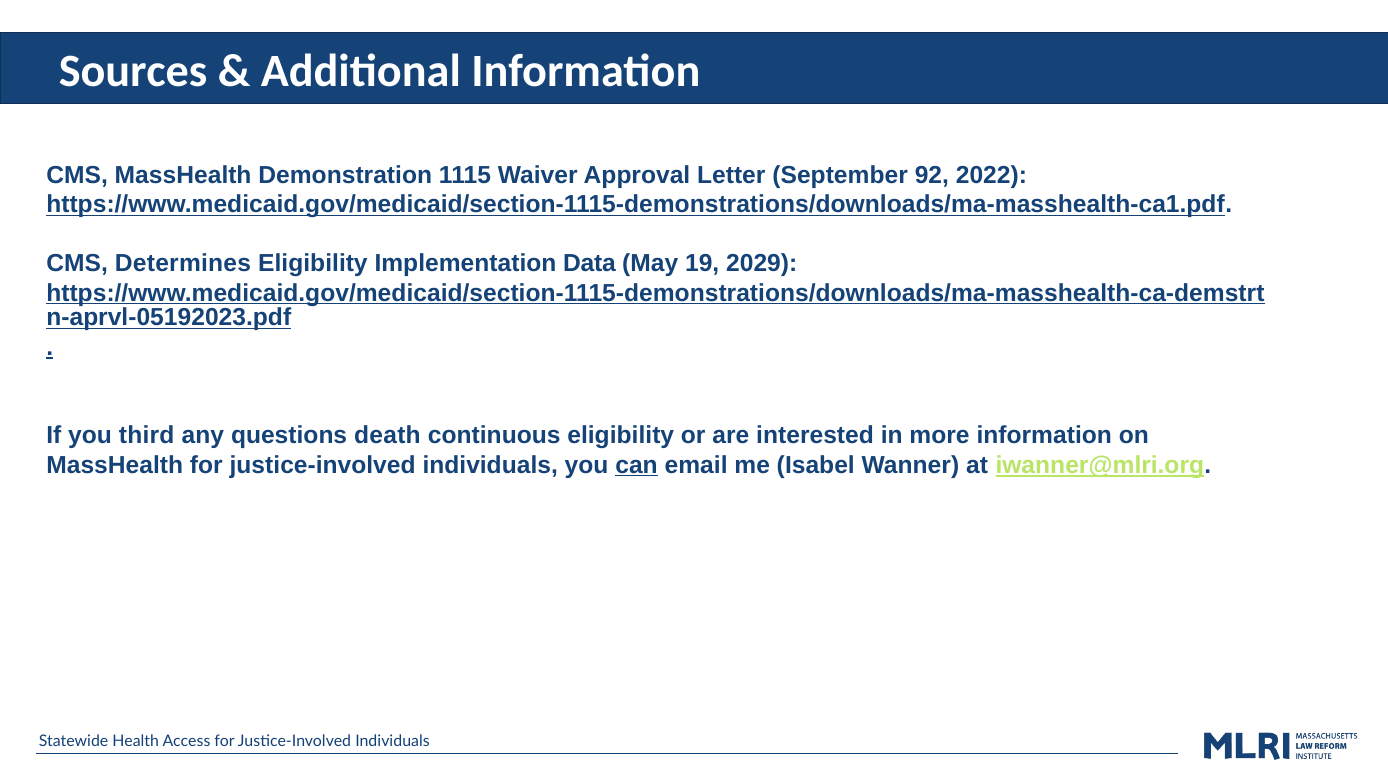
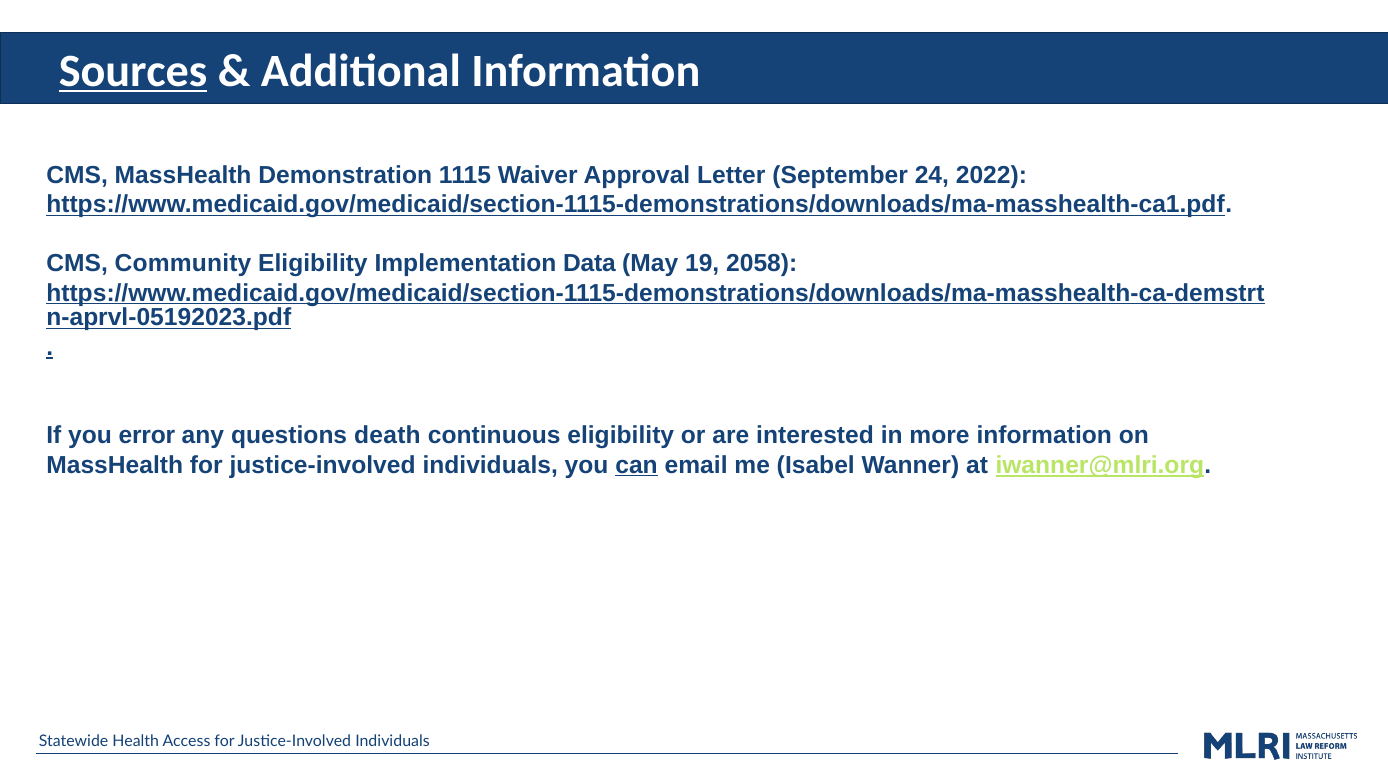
Sources underline: none -> present (133, 71)
92: 92 -> 24 (932, 175)
Determines: Determines -> Community (183, 263)
2029: 2029 -> 2058 (762, 263)
third: third -> error (147, 435)
